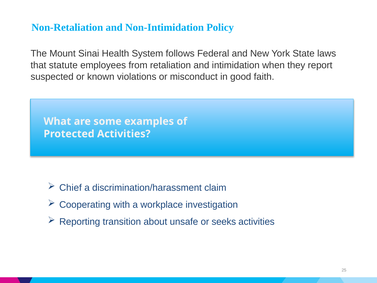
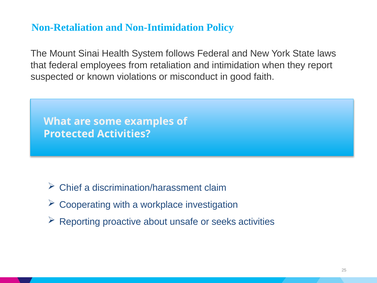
that statute: statute -> federal (63, 65)
transition: transition -> proactive (122, 222)
